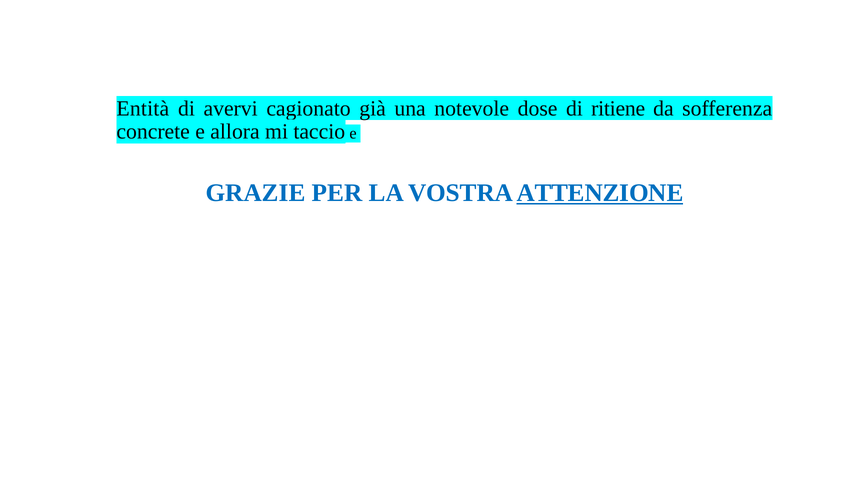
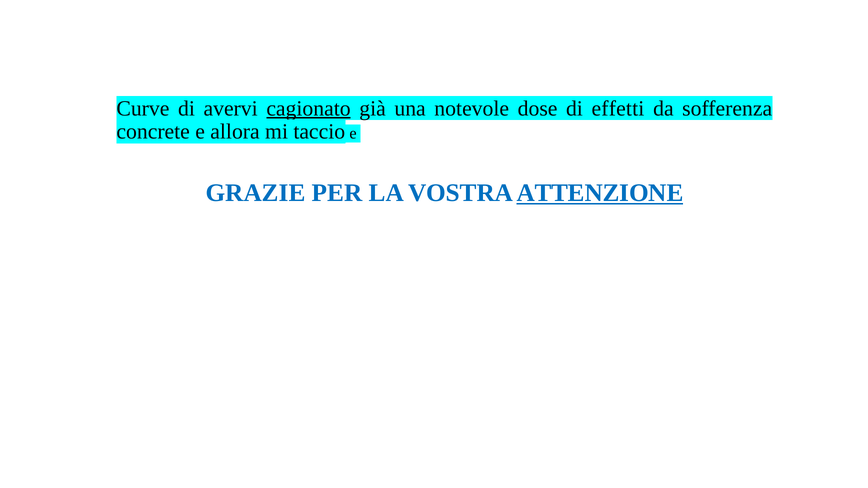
Entità: Entità -> Curve (143, 108)
cagionato underline: none -> present (309, 108)
ritiene: ritiene -> effetti (618, 108)
